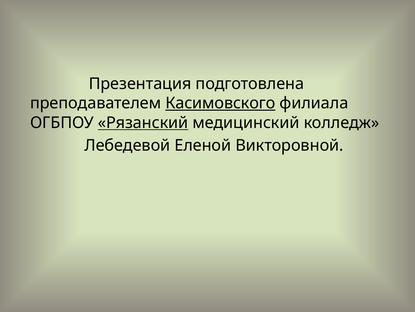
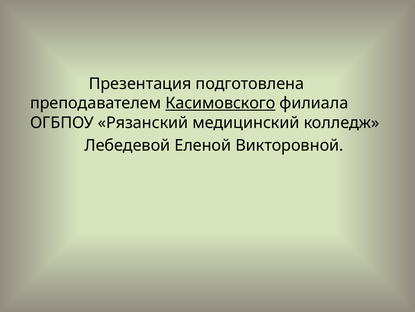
Рязанский underline: present -> none (143, 122)
